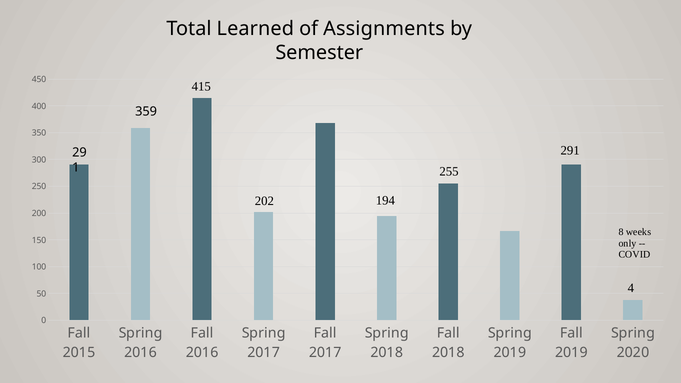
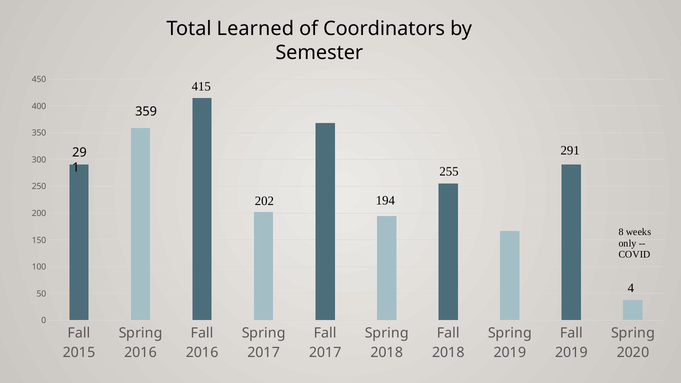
Assignments: Assignments -> Coordinators (384, 29)
